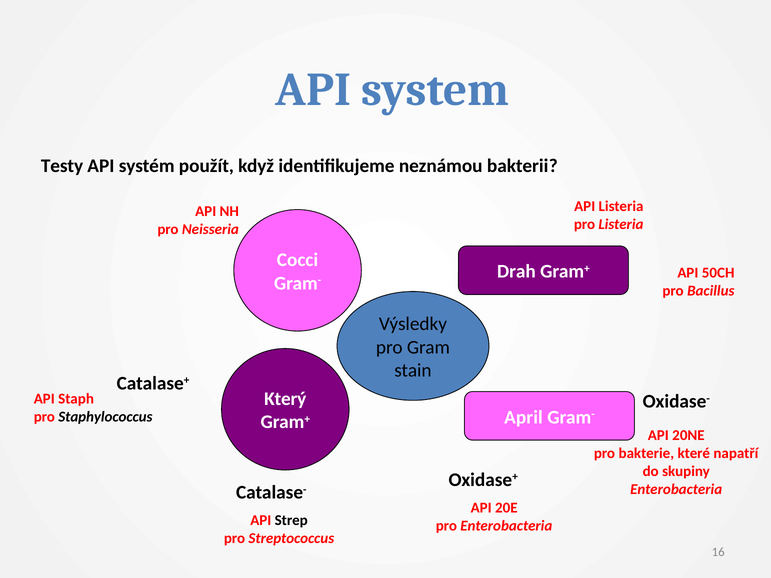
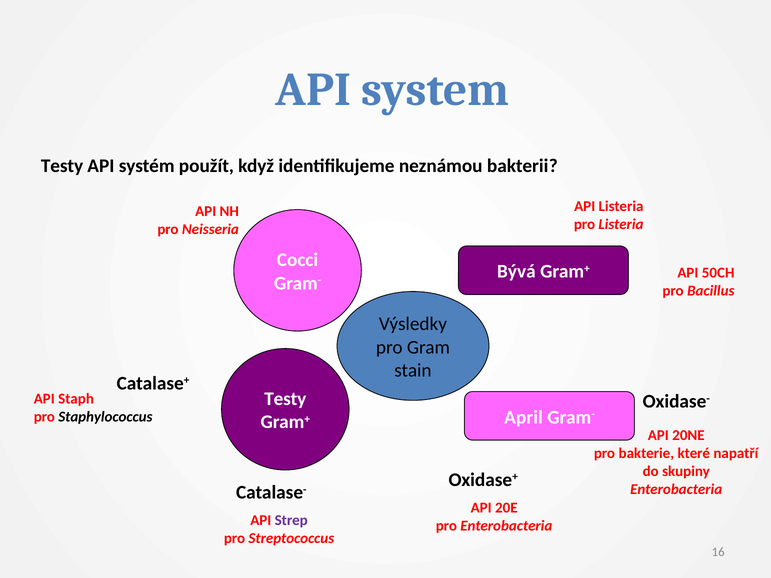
Drah: Drah -> Bývá (516, 272)
Který: Který -> Testy (285, 399)
Strep colour: black -> purple (291, 520)
